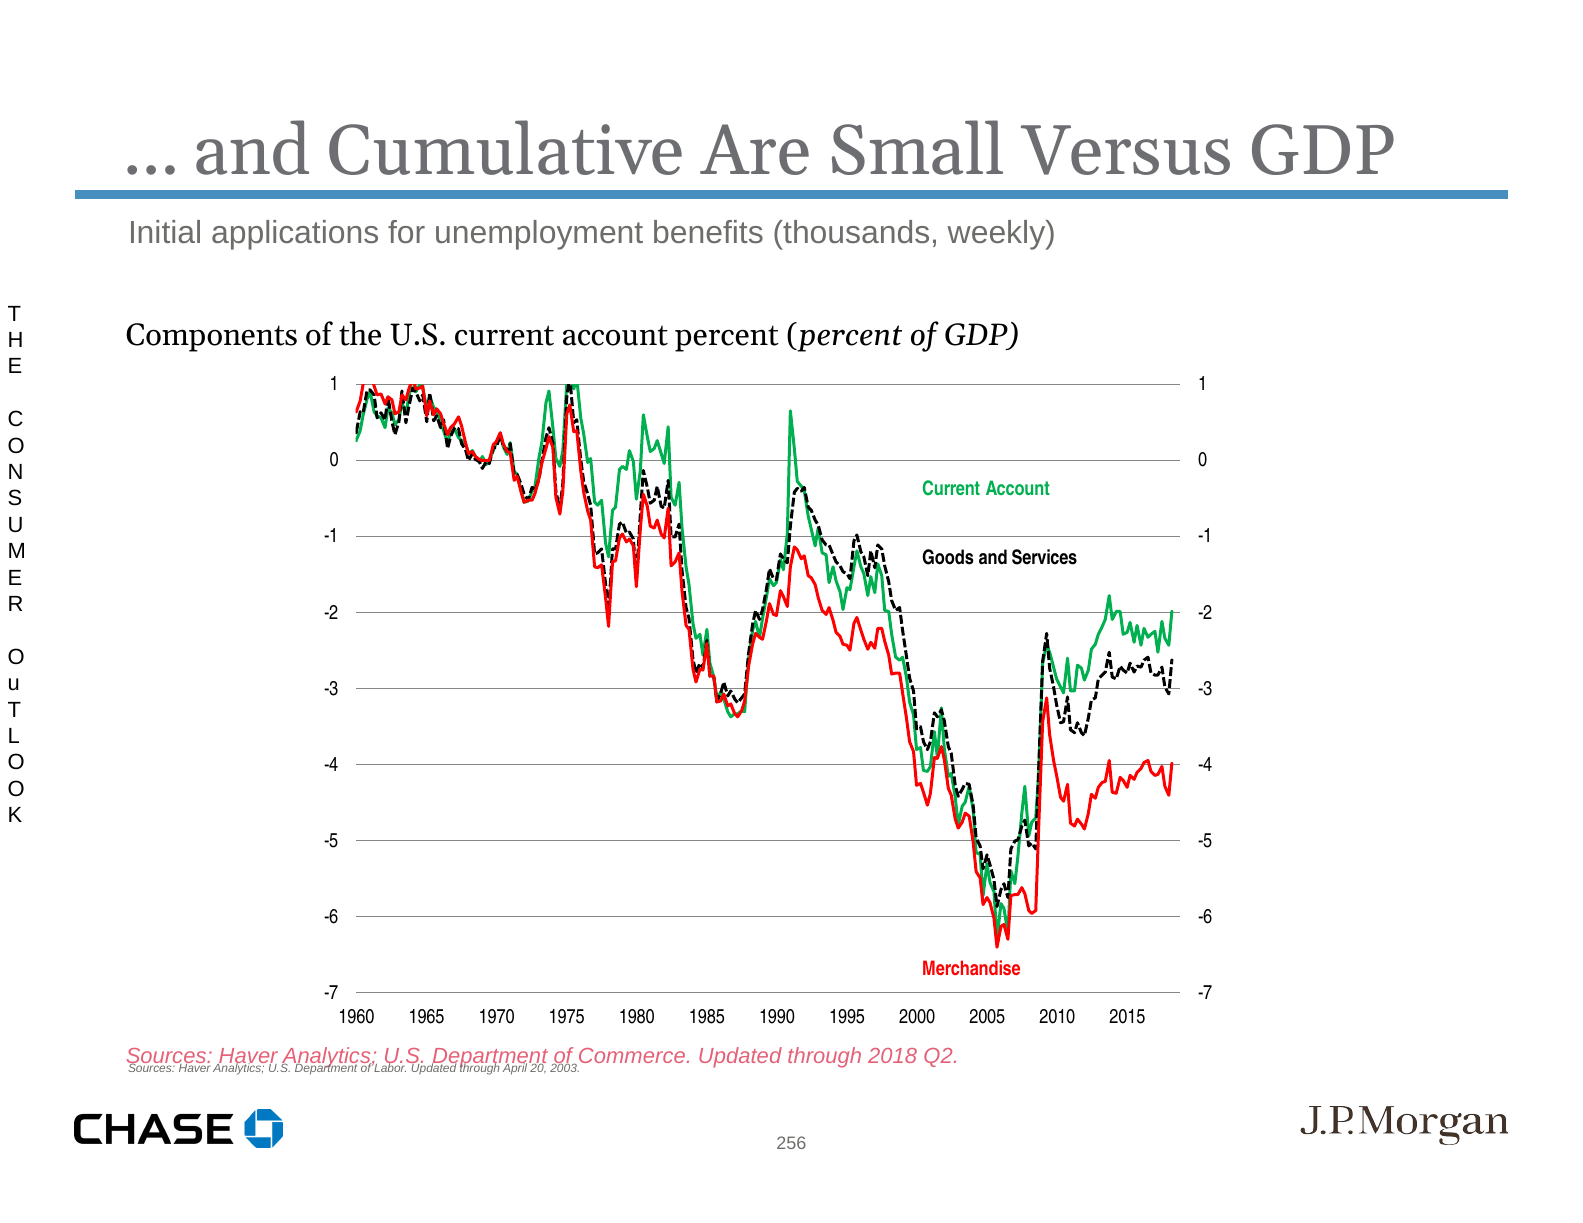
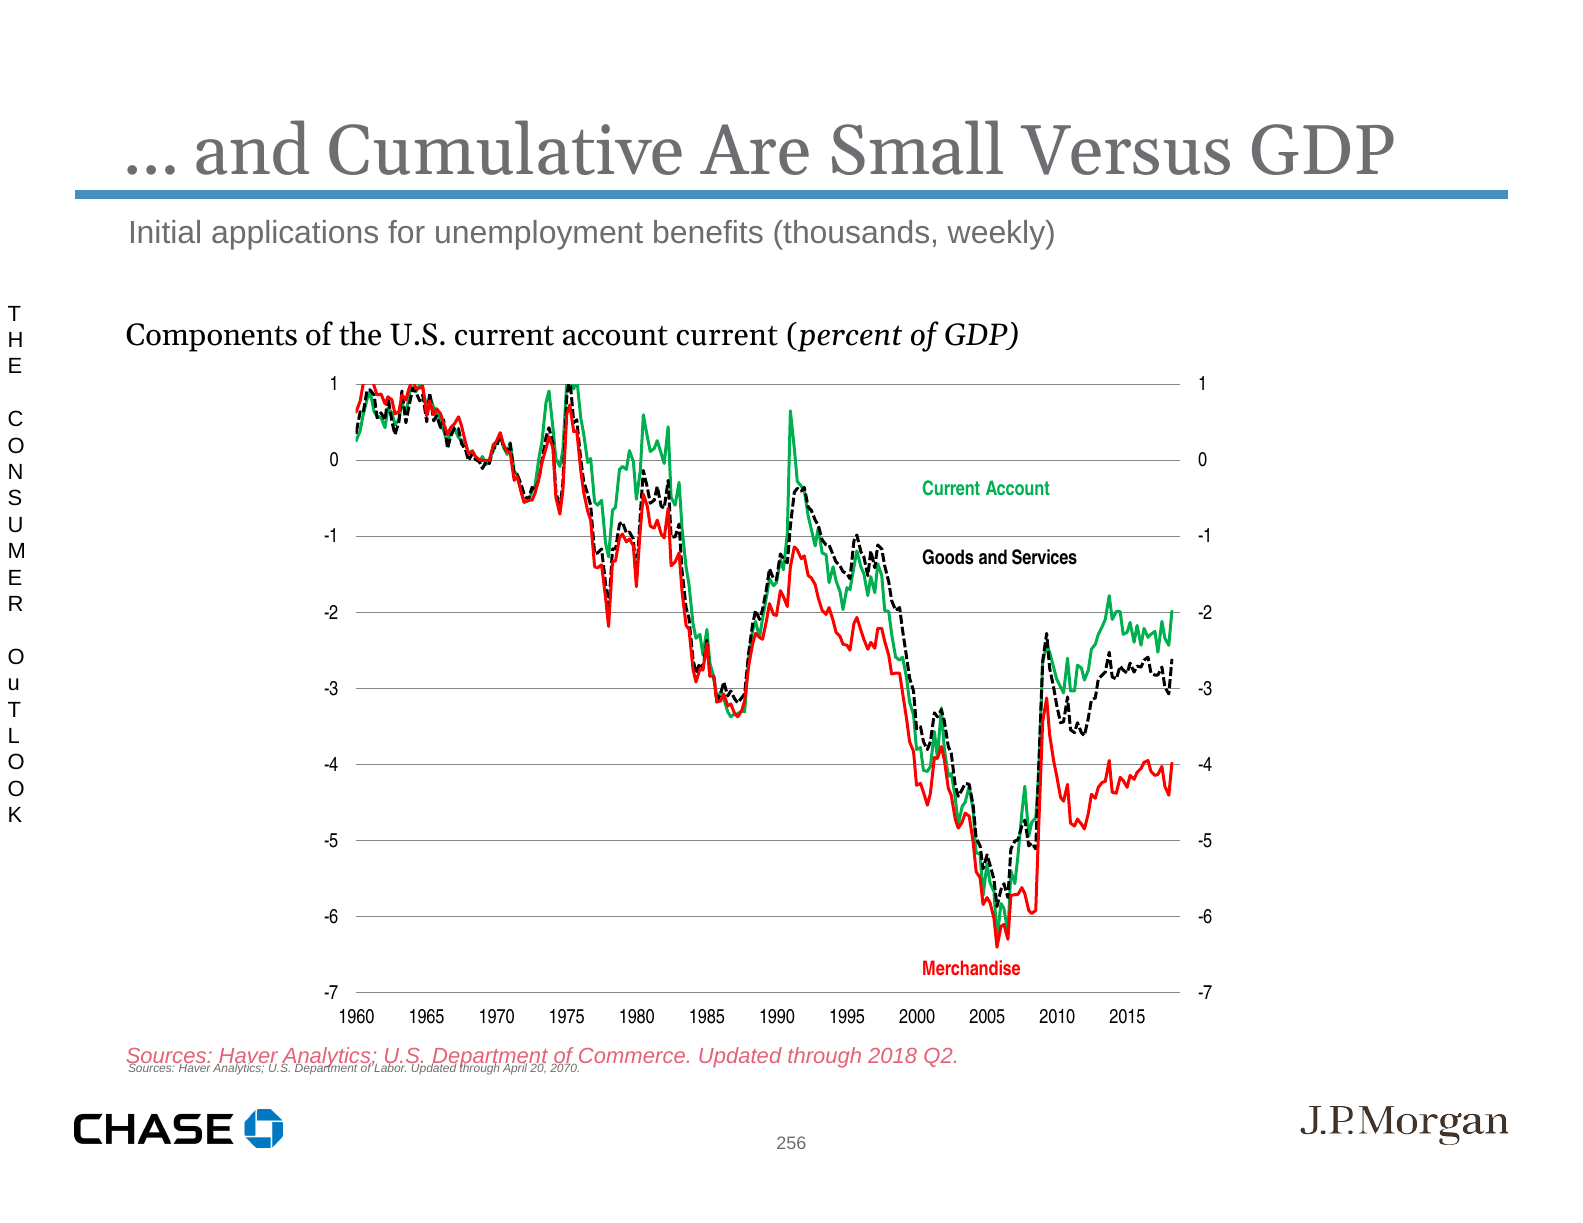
account percent: percent -> current (727, 336)
2003: 2003 -> 2070 (565, 1068)
